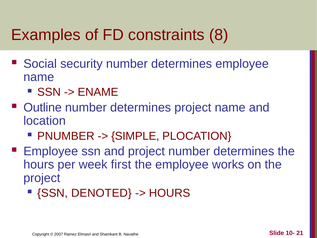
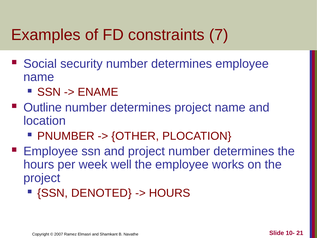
8: 8 -> 7 (219, 35)
SIMPLE: SIMPLE -> OTHER (135, 136)
first: first -> well (121, 164)
